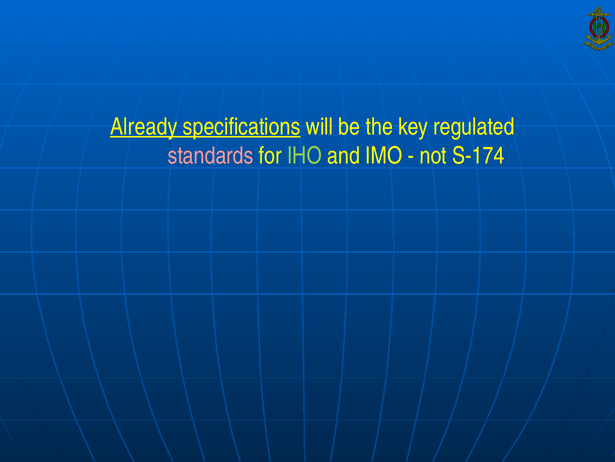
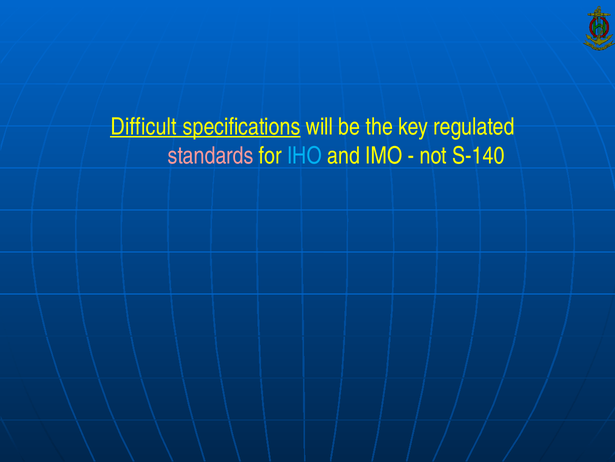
Already: Already -> Difficult (144, 127)
IHO colour: light green -> light blue (304, 155)
S-174: S-174 -> S-140 (479, 155)
